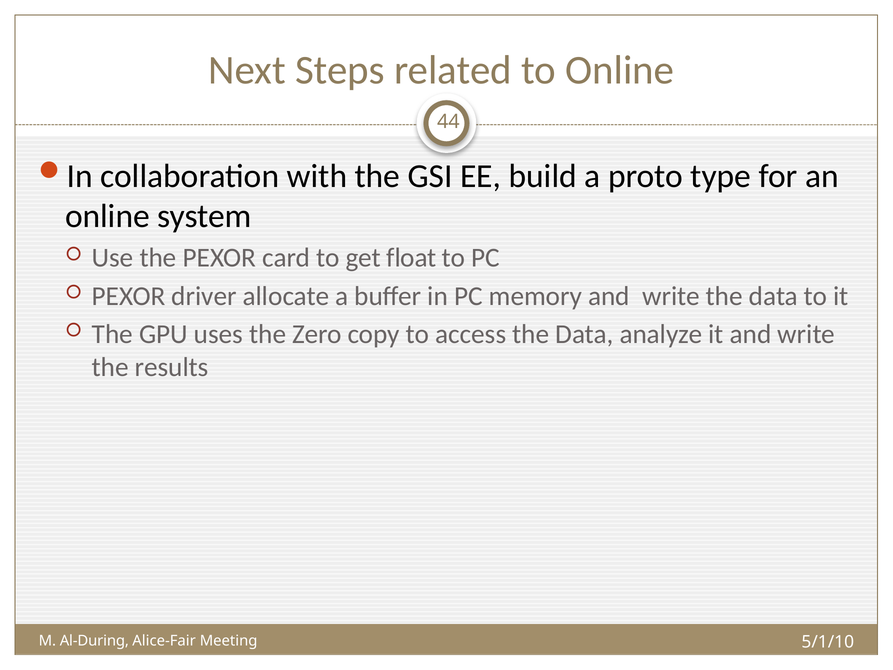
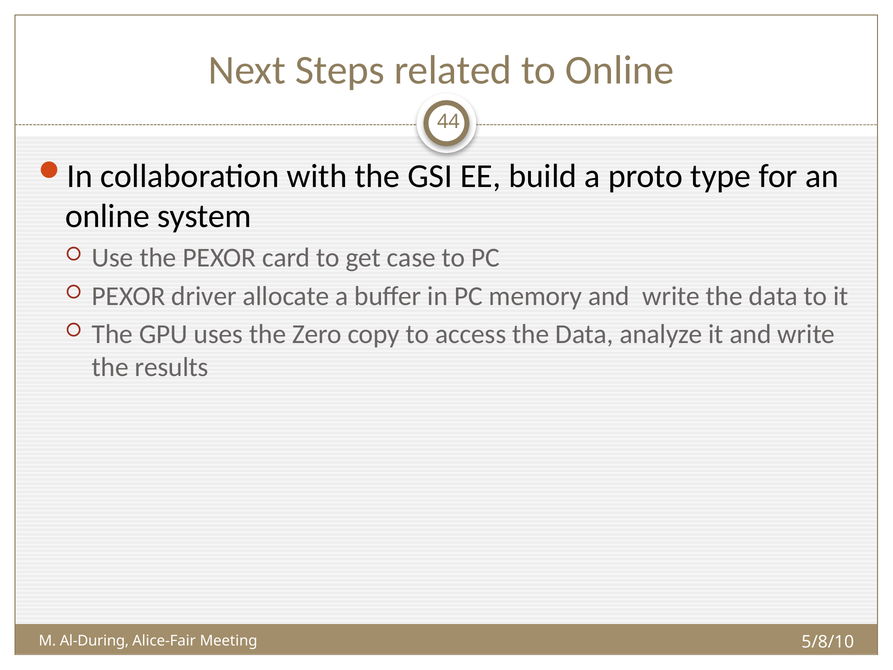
float: float -> case (411, 258)
5/1/10: 5/1/10 -> 5/8/10 (828, 642)
